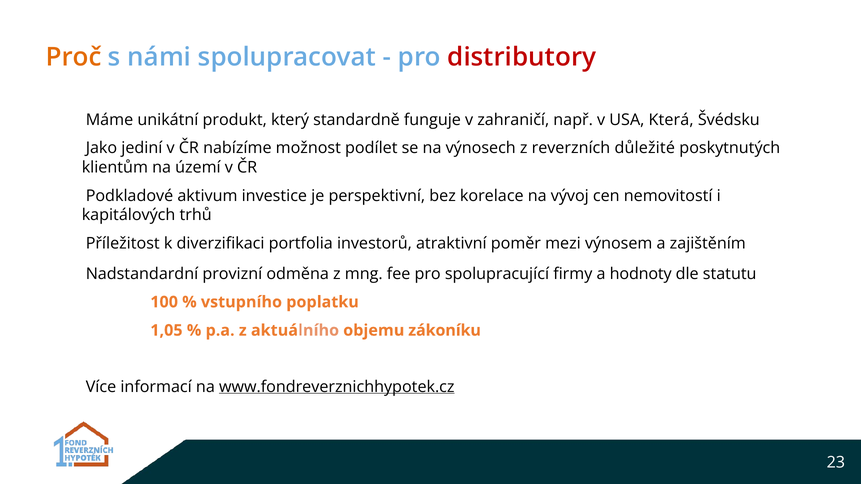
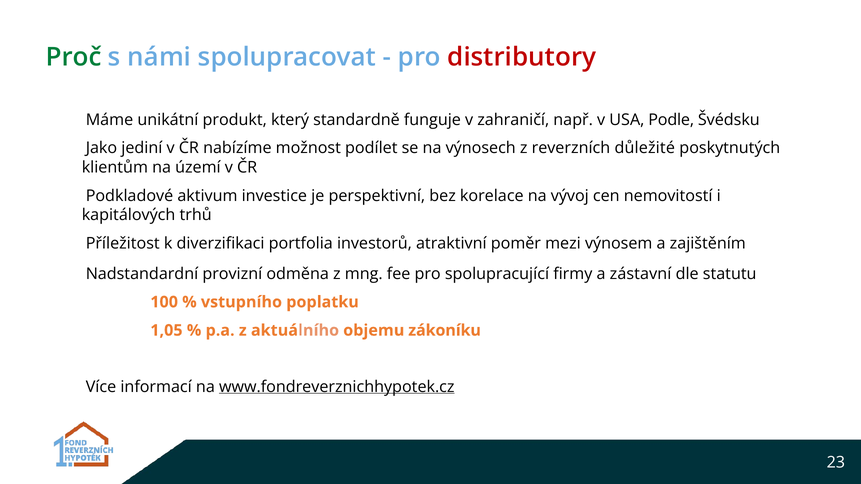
Proč colour: orange -> green (74, 57)
Která: Která -> Podle (671, 120)
hodnoty: hodnoty -> zástavní (641, 274)
